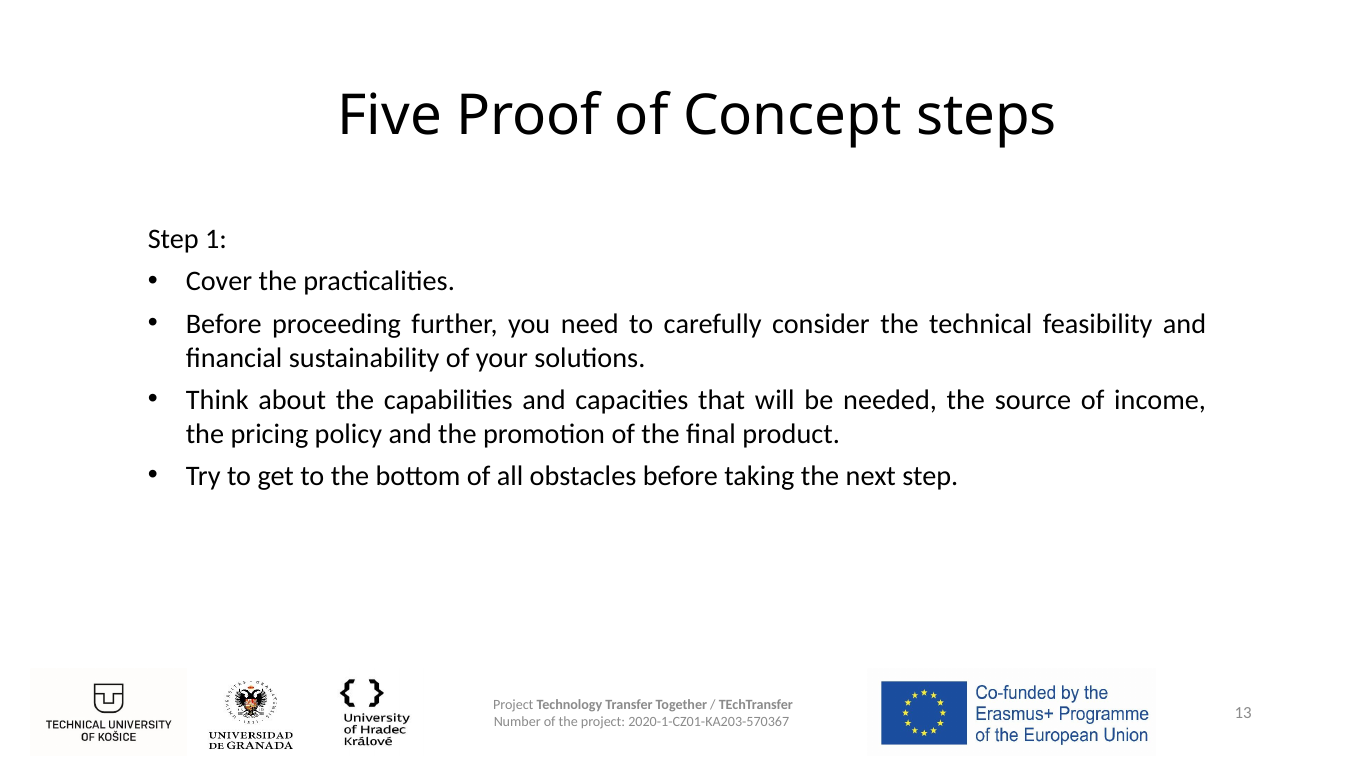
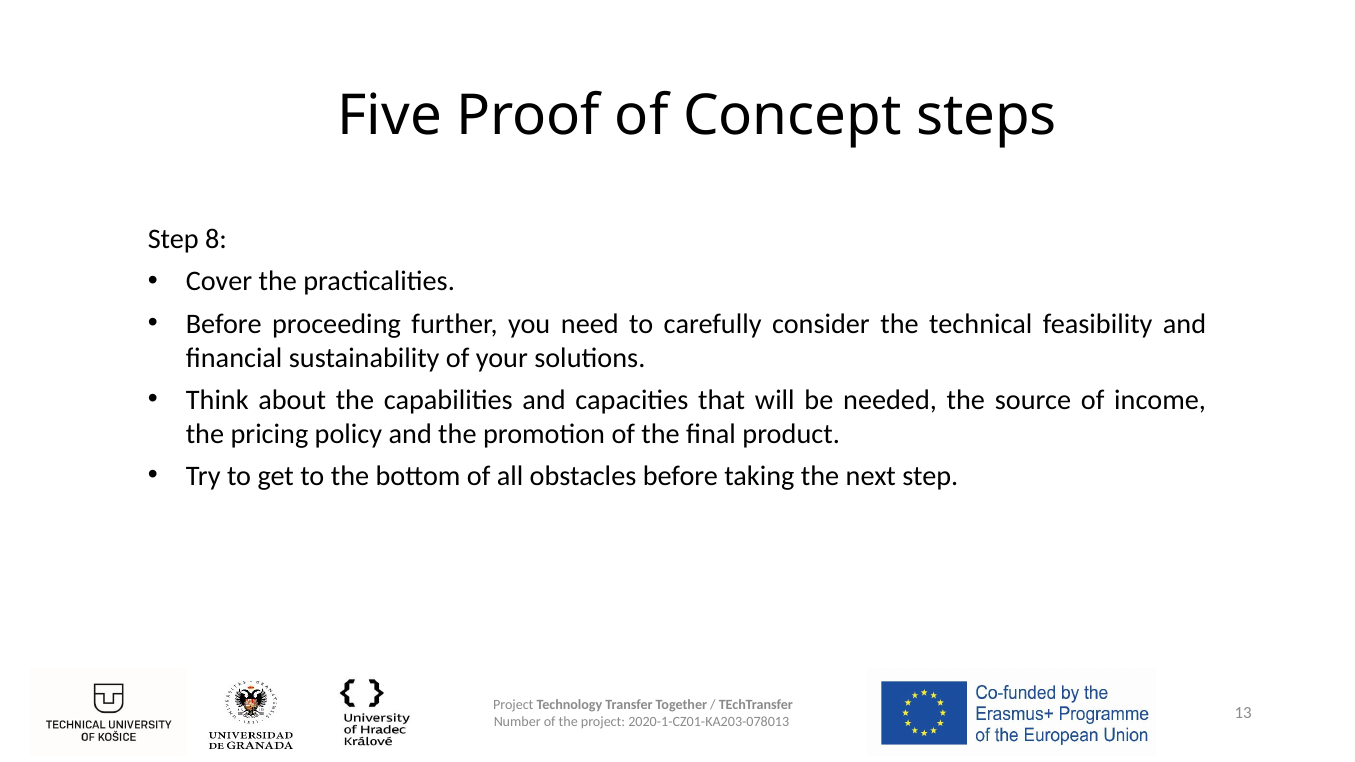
1: 1 -> 8 (216, 239)
2020-1-CZ01-KA203-570367: 2020-1-CZ01-KA203-570367 -> 2020-1-CZ01-KA203-078013 (709, 722)
